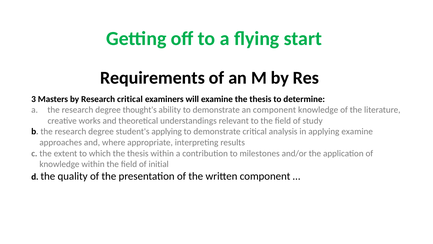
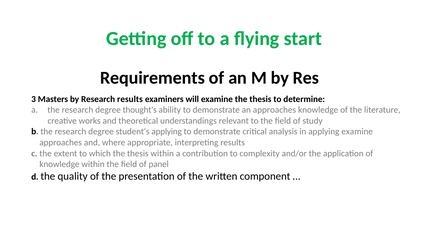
Research critical: critical -> results (130, 99)
an component: component -> approaches (274, 110)
milestones: milestones -> complexity (260, 153)
initial: initial -> panel (159, 164)
